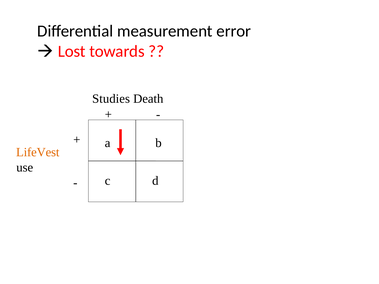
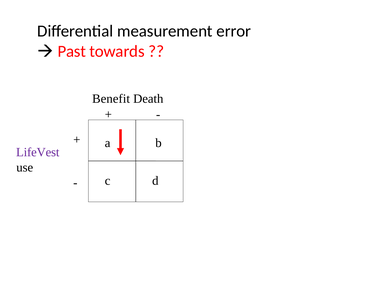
Lost: Lost -> Past (72, 51)
Studies: Studies -> Benefit (111, 99)
LifeVest colour: orange -> purple (38, 152)
